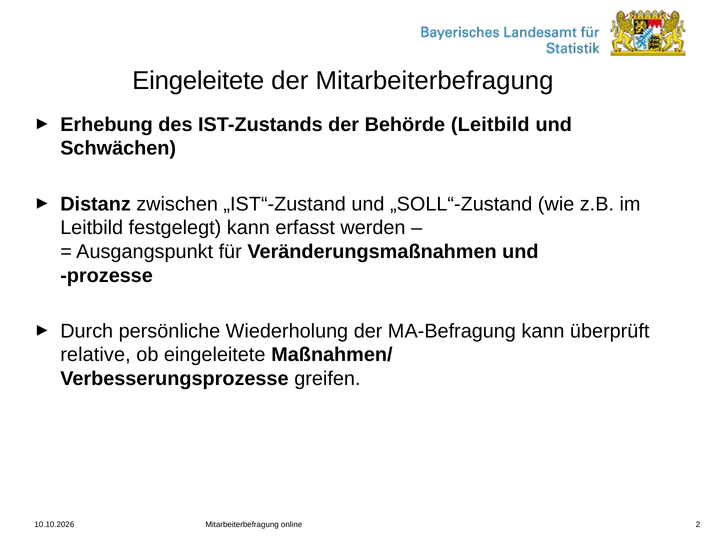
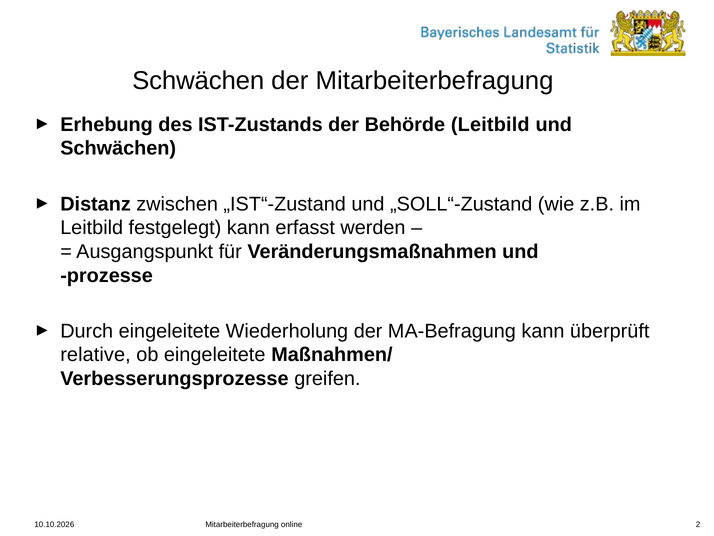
Eingeleitete: Eingeleitete -> Schwächen (198, 81)
Durch persönliche: persönliche -> eingeleitete (169, 331)
